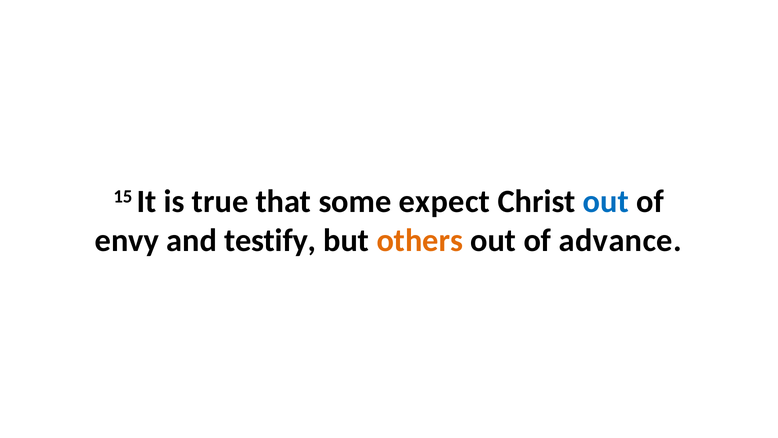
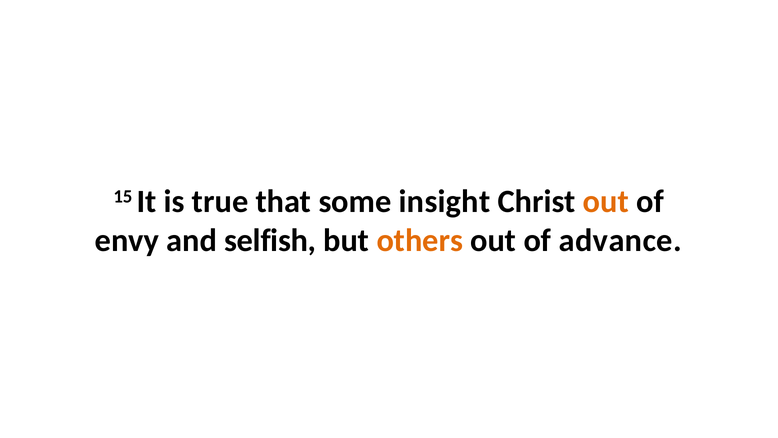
expect: expect -> insight (445, 202)
out colour: blue -> orange (606, 202)
testify: testify -> selfish (270, 241)
